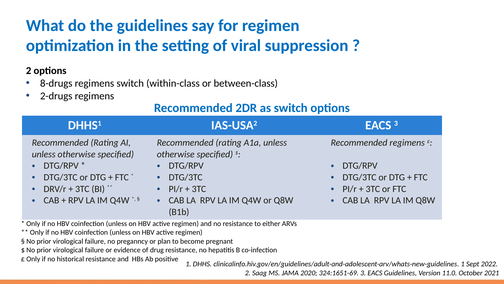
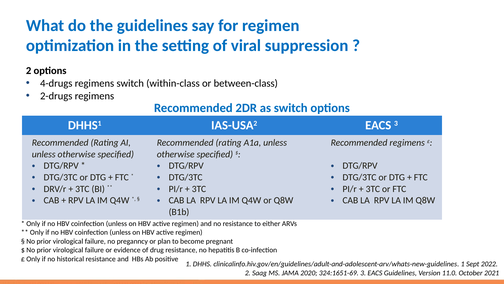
8-drugs: 8-drugs -> 4-drugs (56, 83)
